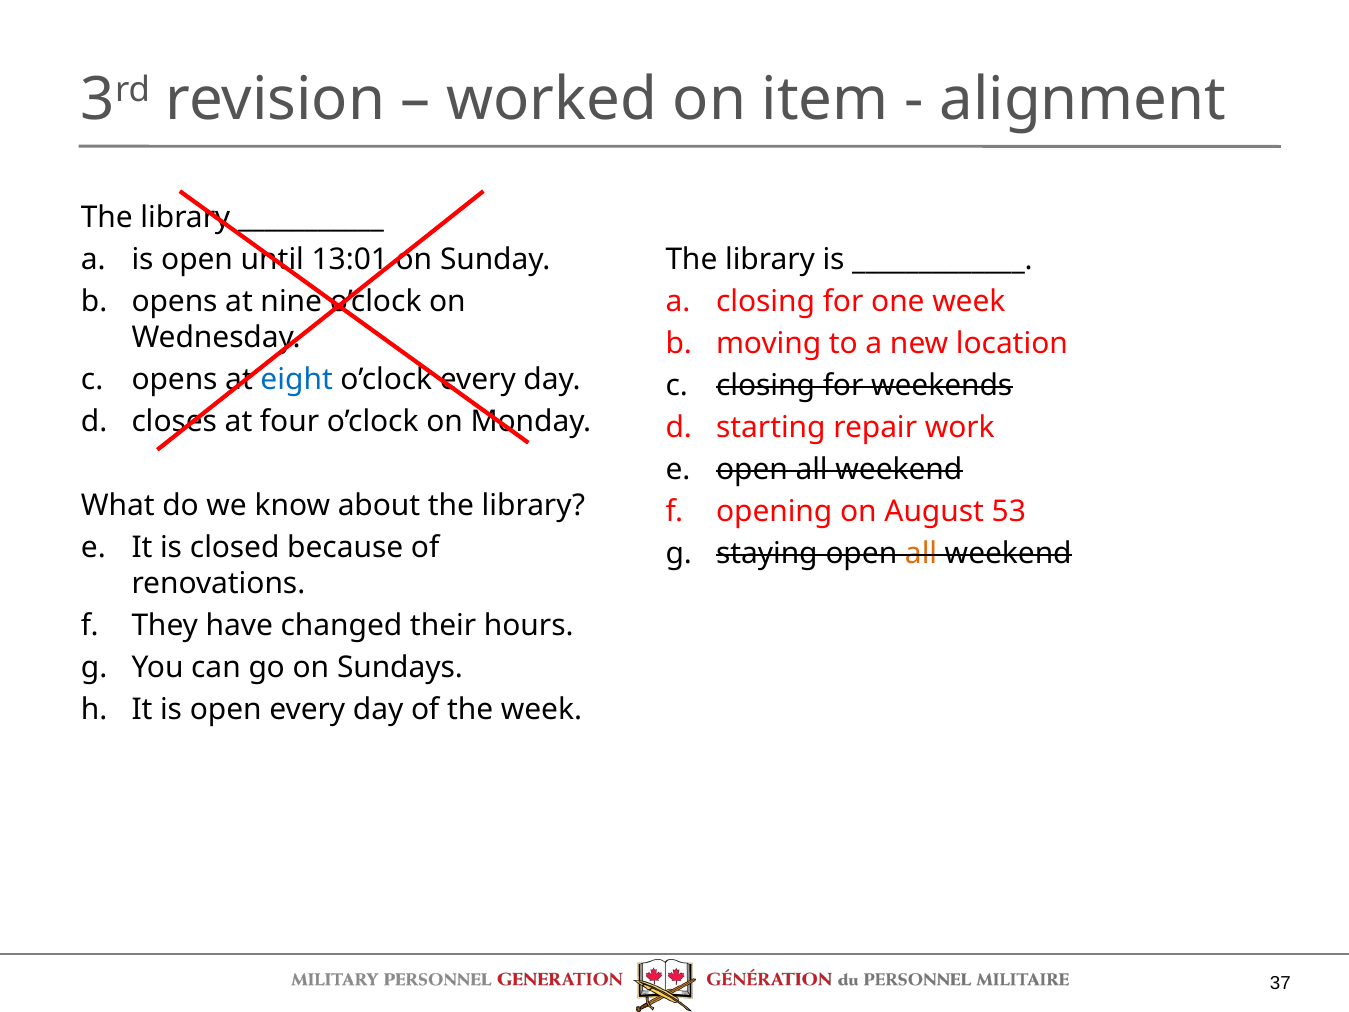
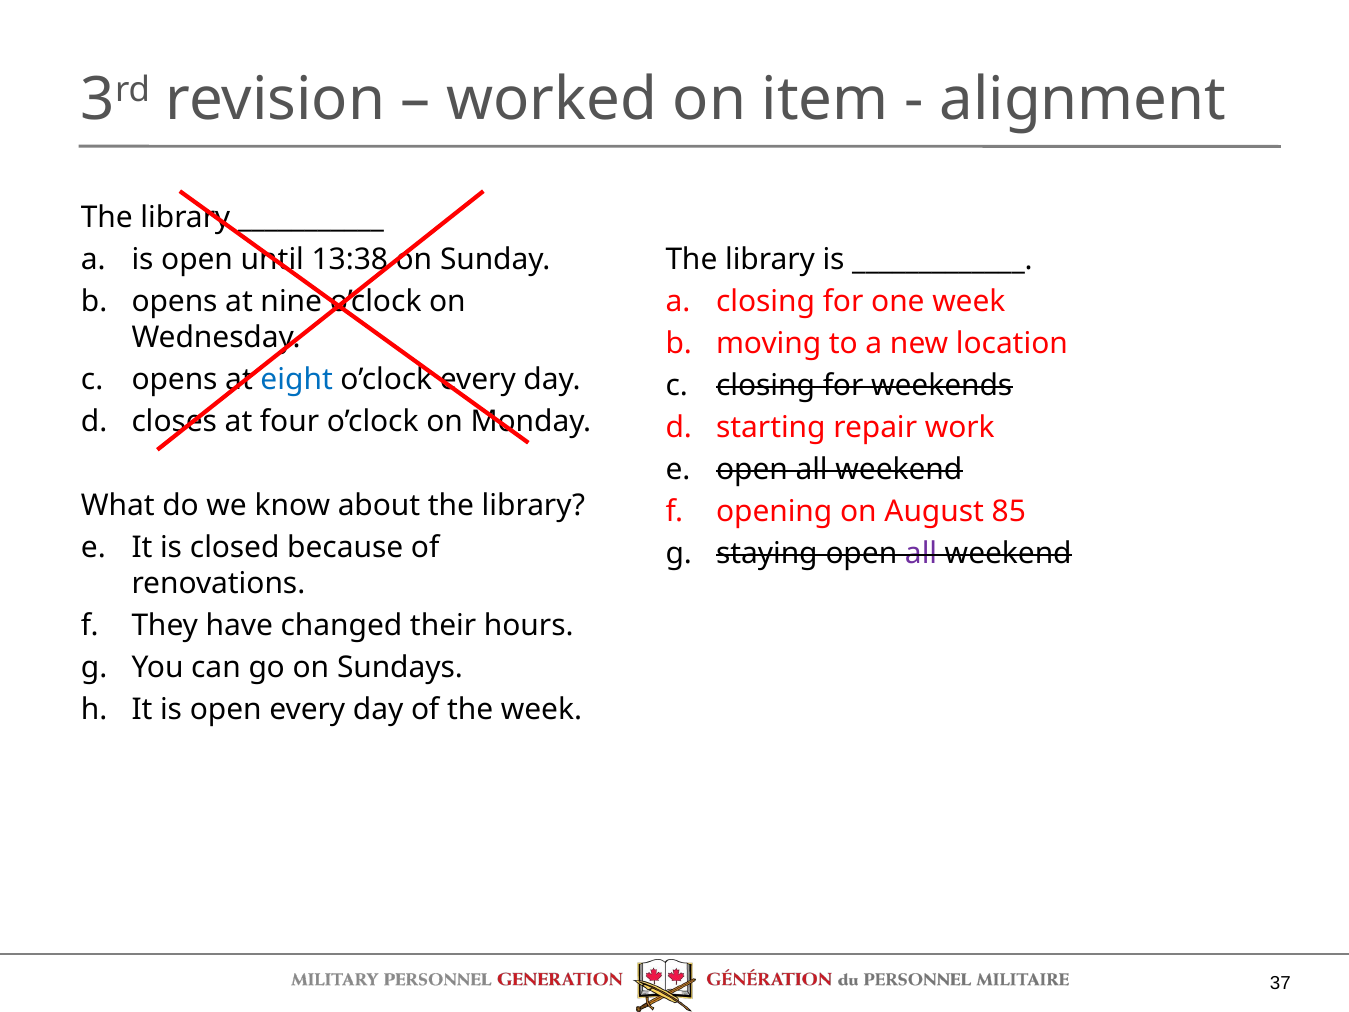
13:01: 13:01 -> 13:38 (350, 260)
53: 53 -> 85 (1009, 512)
all colour: orange -> purple (921, 554)
